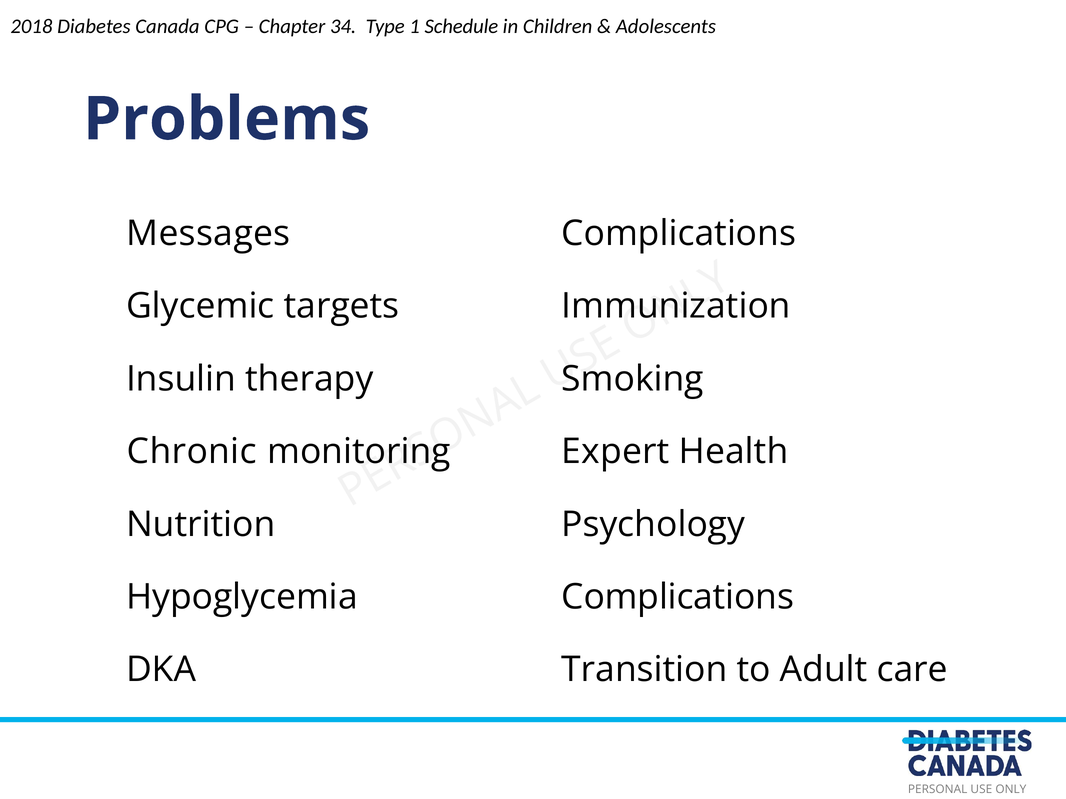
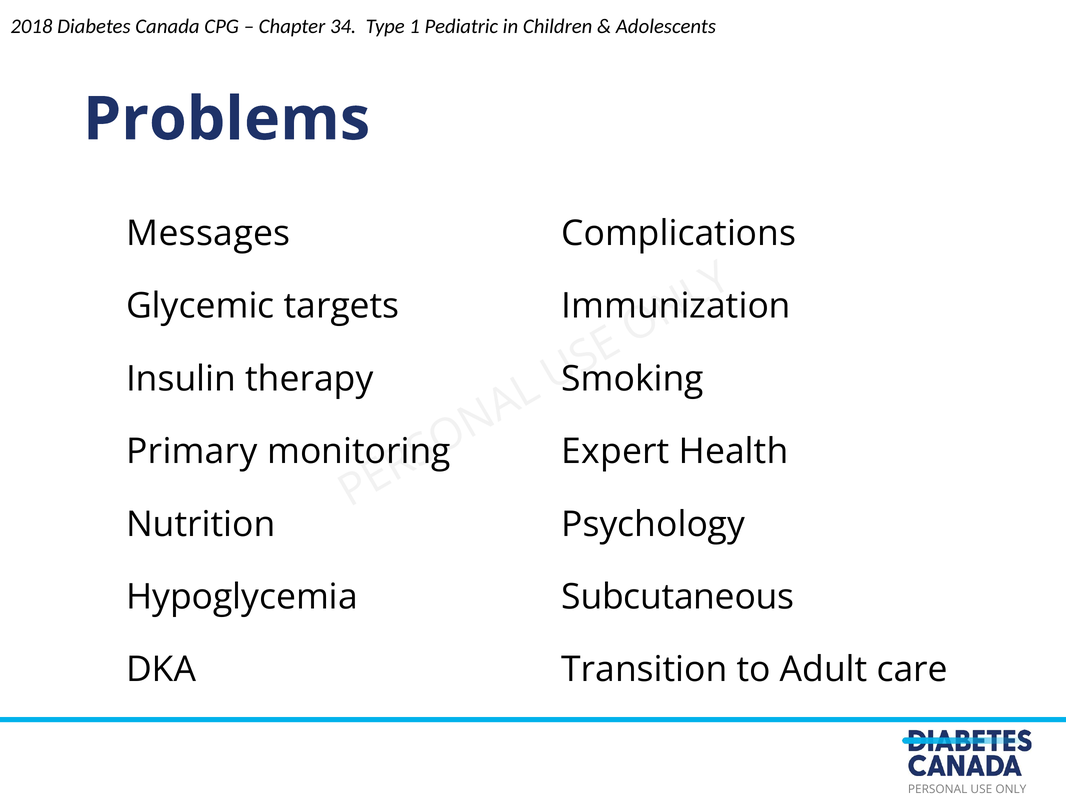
Schedule: Schedule -> Pediatric (461, 26)
Chronic: Chronic -> Primary (192, 452)
Complications: Complications -> Subcutaneous (678, 597)
